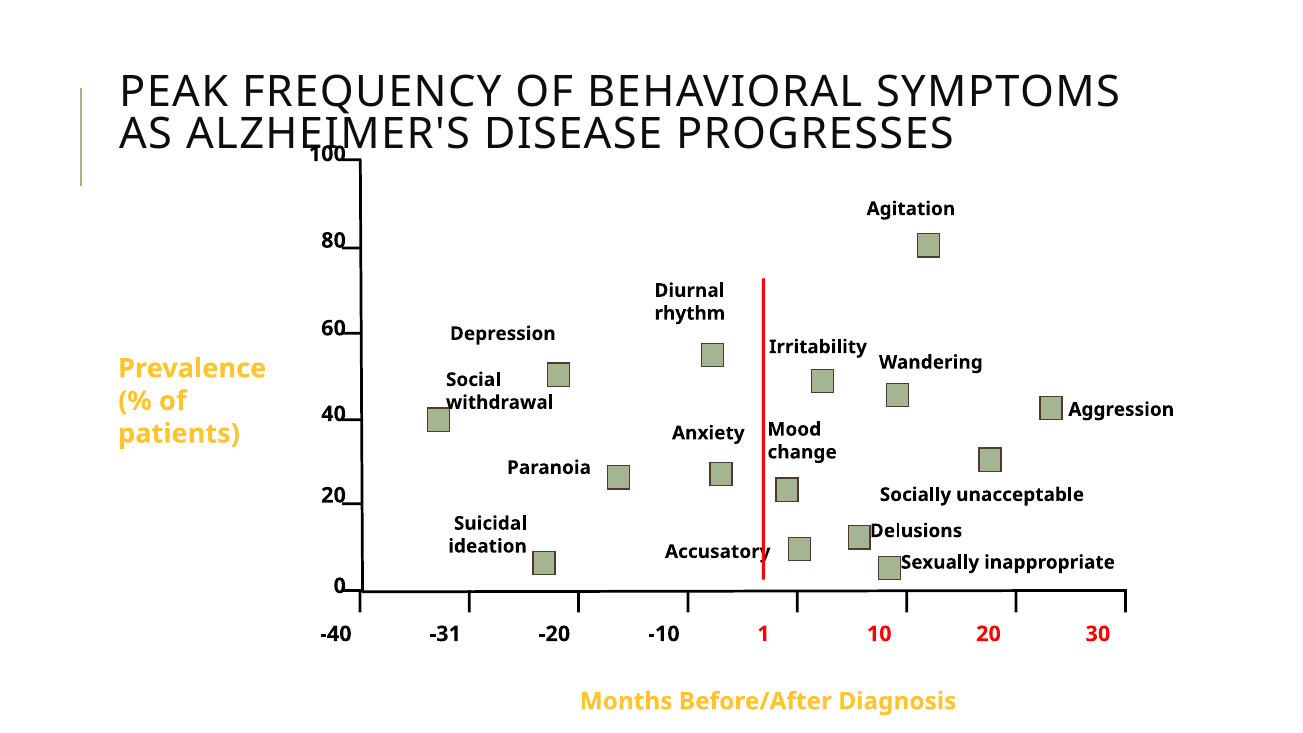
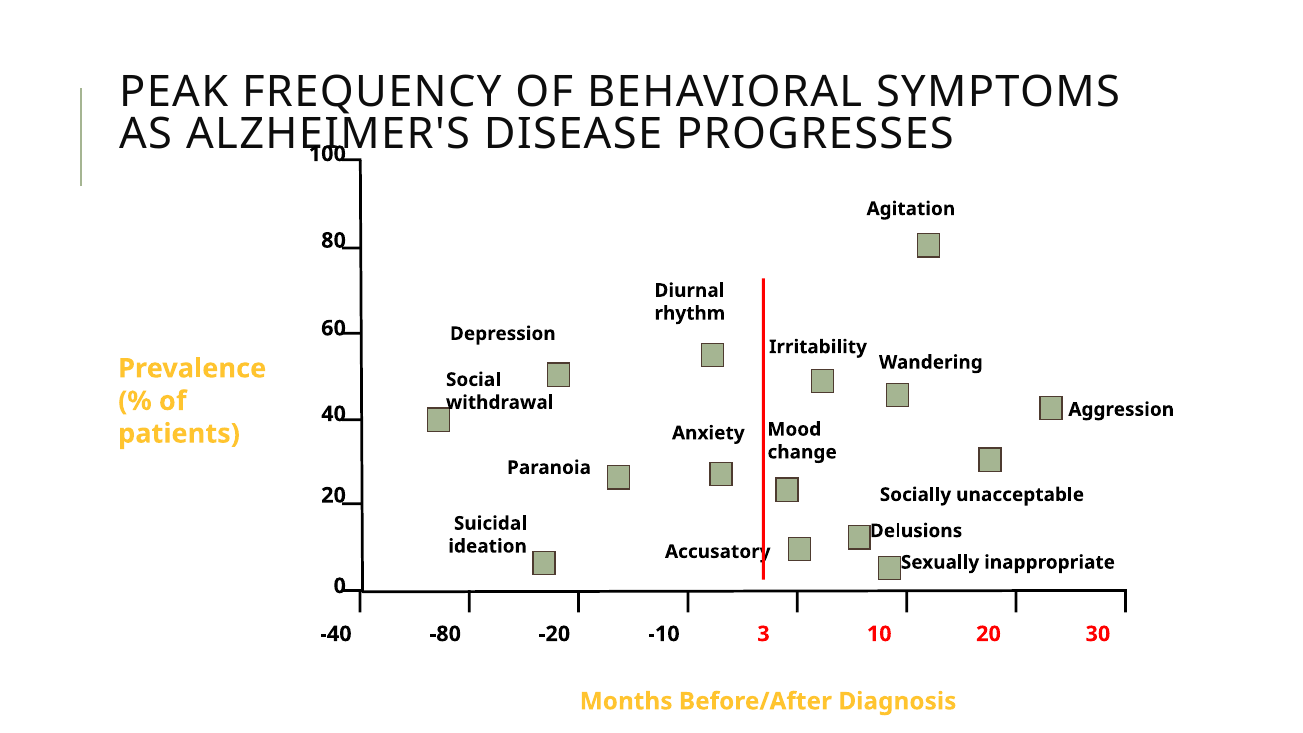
-31: -31 -> -80 (445, 634)
1: 1 -> 3 (764, 634)
